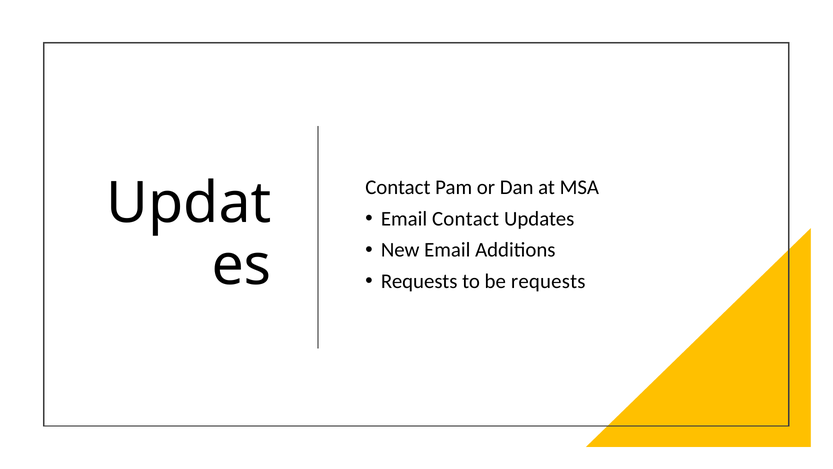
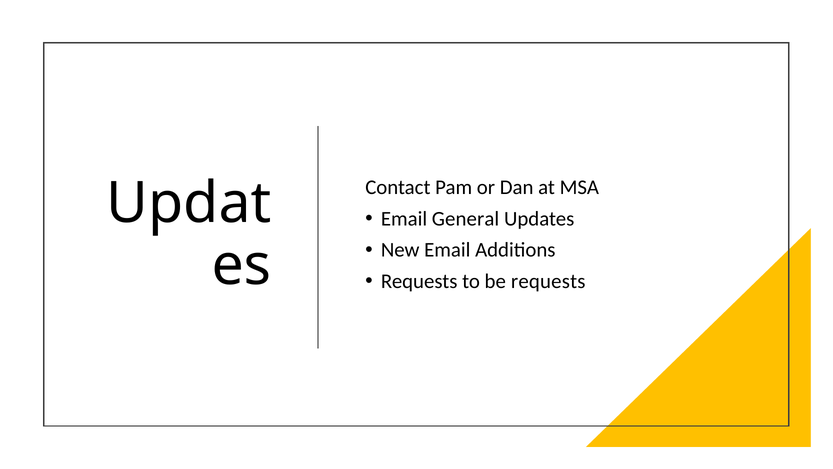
Email Contact: Contact -> General (466, 219)
